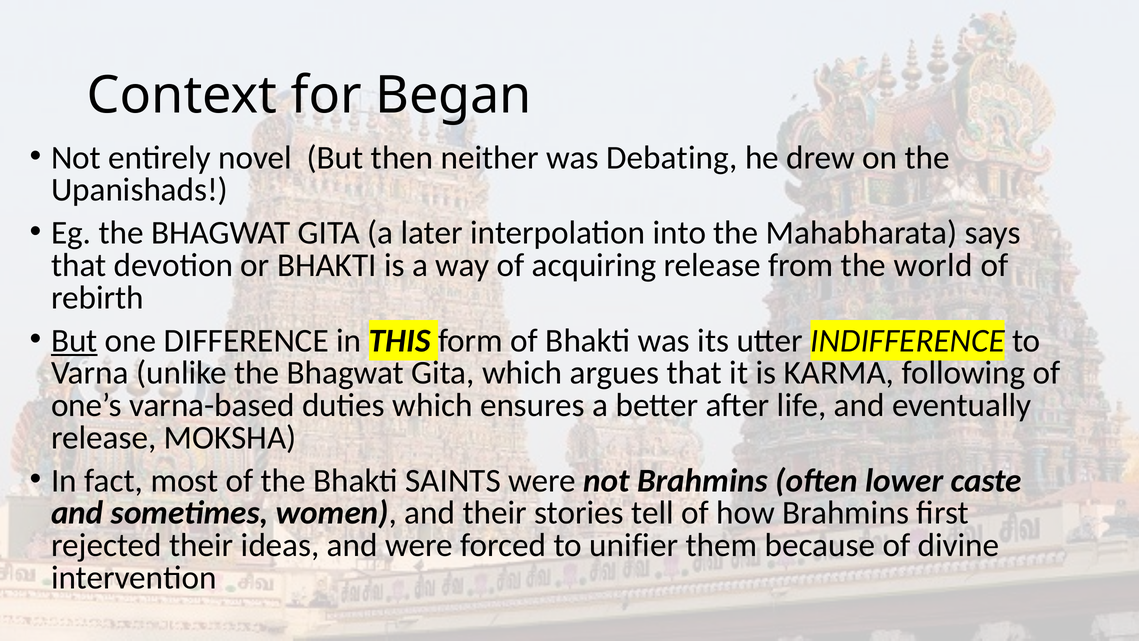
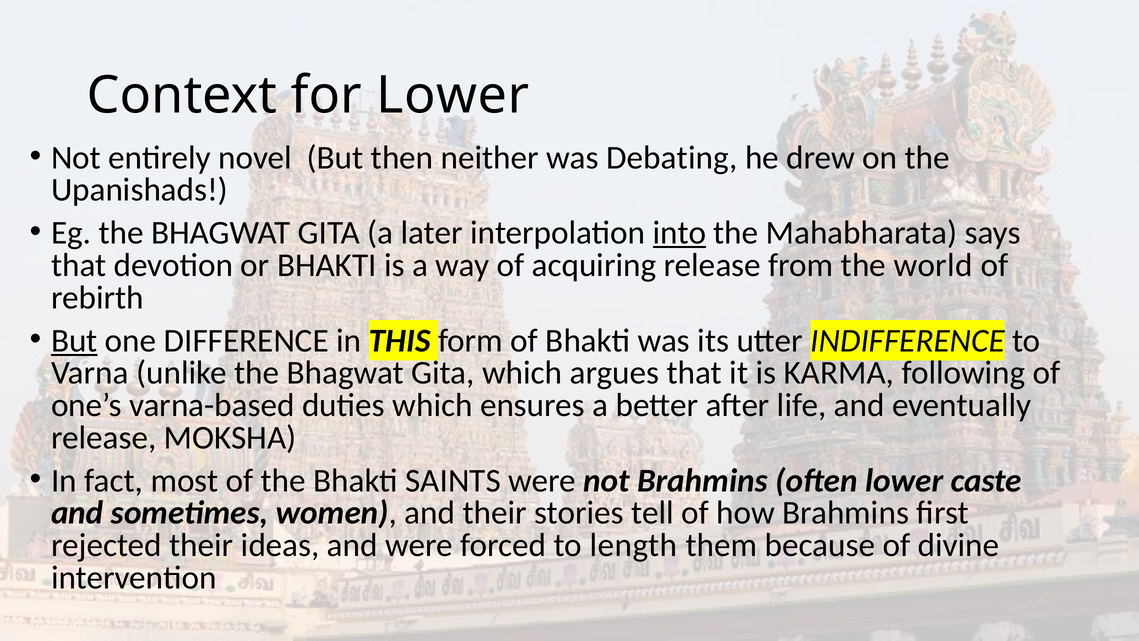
for Began: Began -> Lower (453, 96)
into underline: none -> present (679, 233)
unifier: unifier -> length (634, 545)
